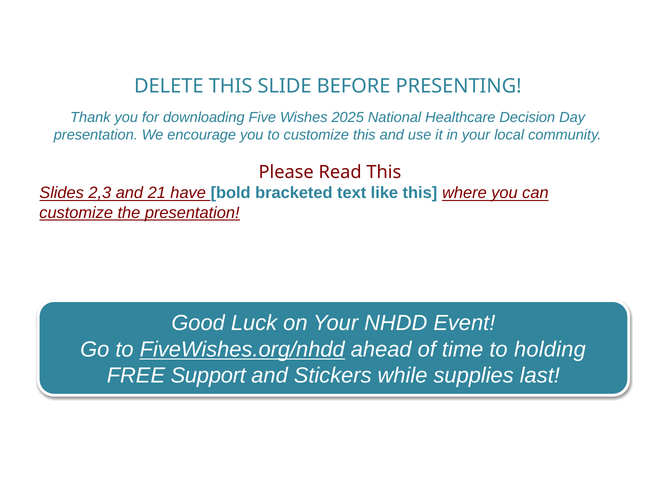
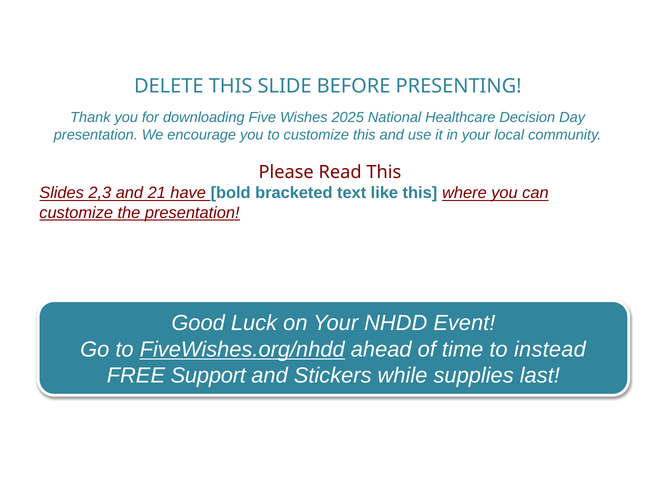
holding: holding -> instead (550, 349)
